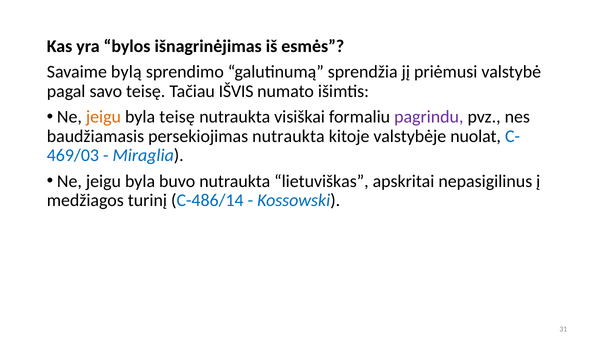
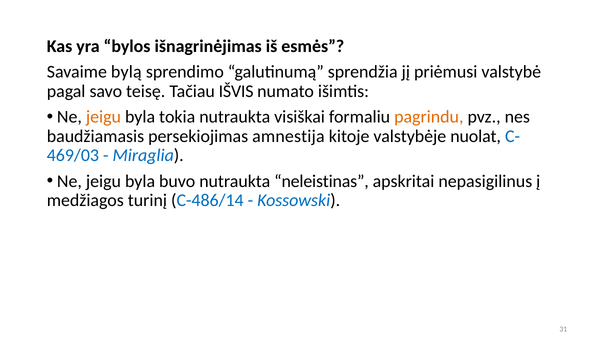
byla teisę: teisę -> tokia (177, 117)
pagrindu colour: purple -> orange (429, 117)
persekiojimas nutraukta: nutraukta -> amnestija (288, 136)
lietuviškas: lietuviškas -> neleistinas (321, 181)
